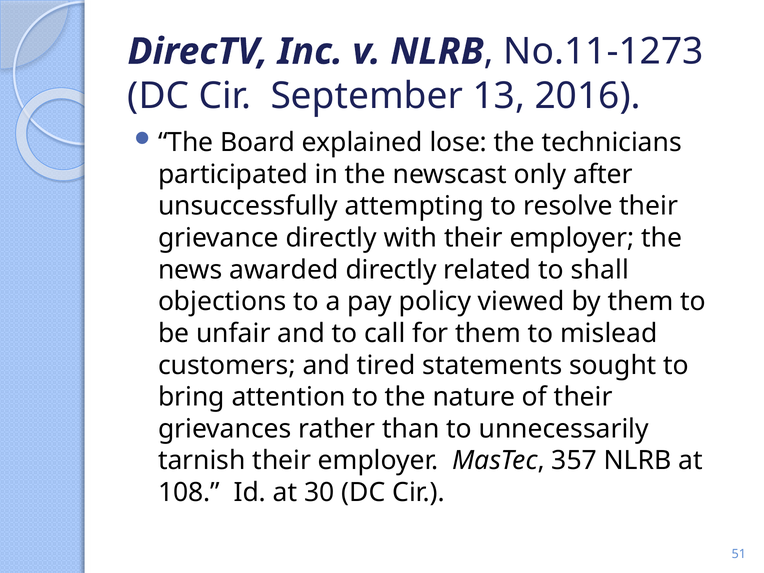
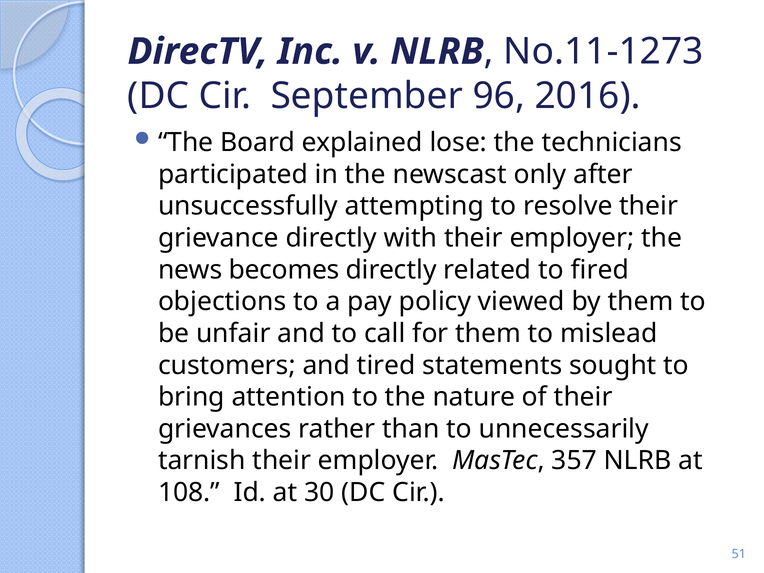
13: 13 -> 96 (499, 96)
awarded: awarded -> becomes (284, 270)
shall: shall -> fired (600, 270)
